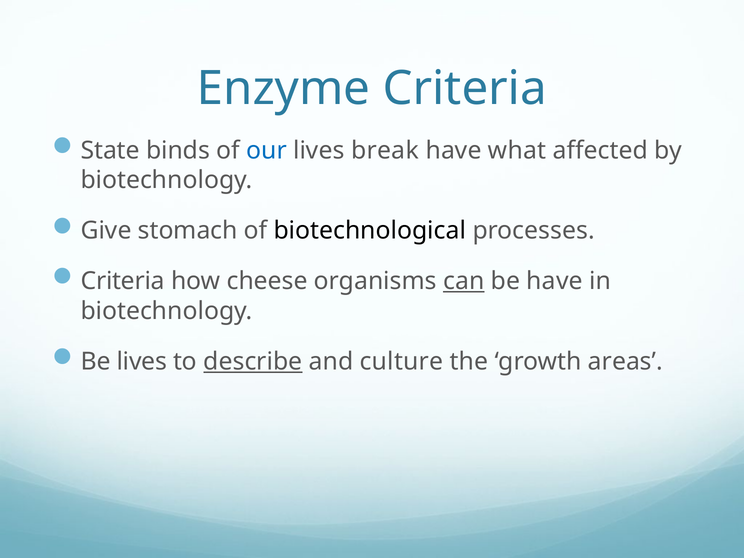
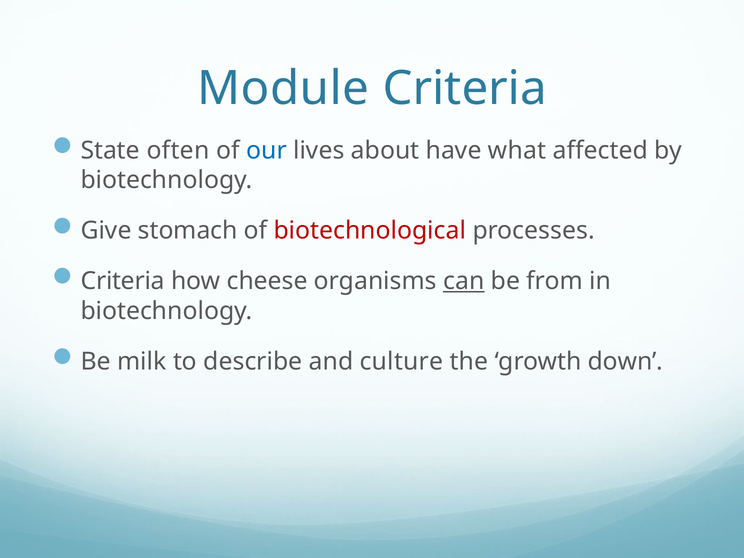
Enzyme: Enzyme -> Module (283, 89)
binds: binds -> often (178, 151)
break: break -> about (385, 151)
biotechnological colour: black -> red (370, 231)
be have: have -> from (555, 281)
Be lives: lives -> milk (142, 361)
describe underline: present -> none (253, 361)
areas: areas -> down (625, 361)
